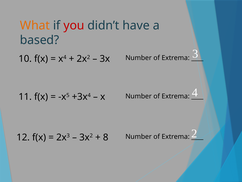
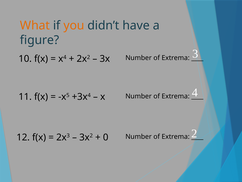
you colour: red -> orange (74, 25)
based: based -> figure (40, 40)
8: 8 -> 0 (106, 137)
